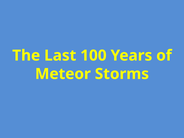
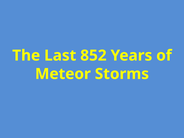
100: 100 -> 852 (93, 55)
